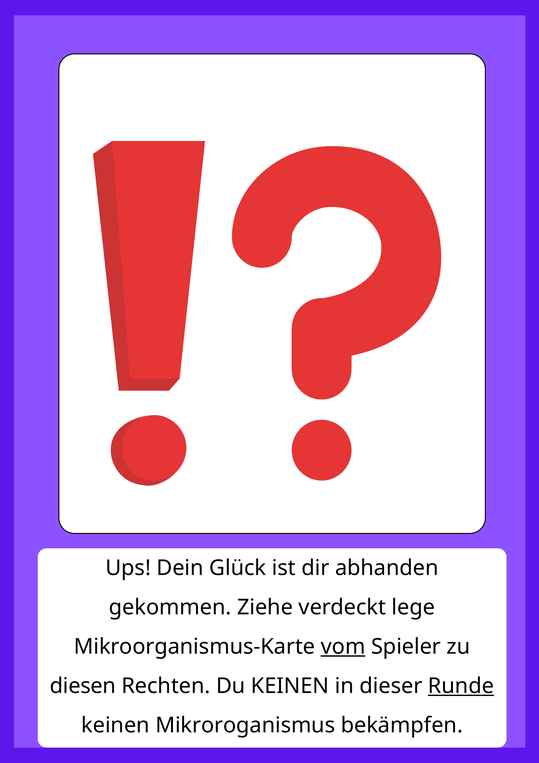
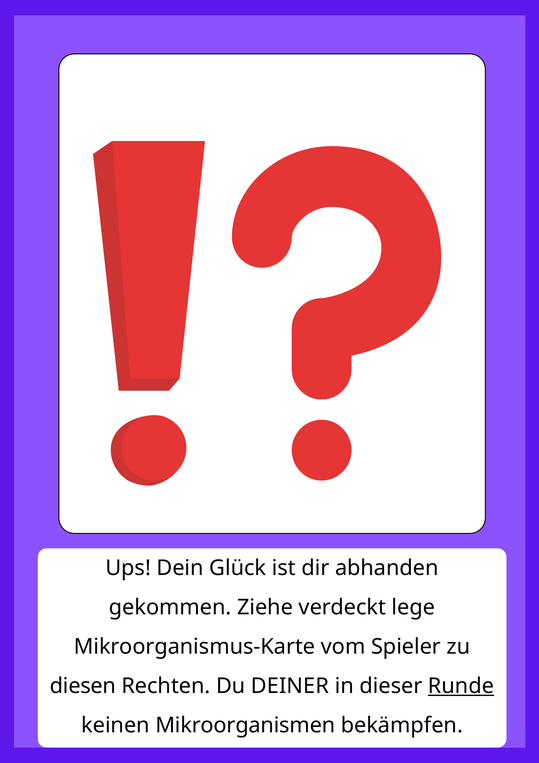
vom underline: present -> none (343, 646)
Du KEINEN: KEINEN -> DEINER (290, 686)
Mikroroganismus: Mikroroganismus -> Mikroorganismen (245, 725)
